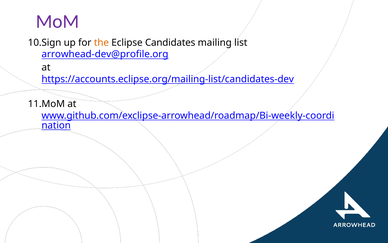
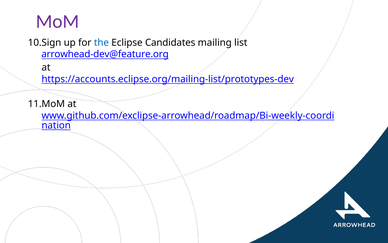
the colour: orange -> blue (101, 42)
arrowhead-dev@profile.org: arrowhead-dev@profile.org -> arrowhead-dev@feature.org (105, 54)
https://accounts.eclipse.org/mailing-list/candidates-dev: https://accounts.eclipse.org/mailing-list/candidates-dev -> https://accounts.eclipse.org/mailing-list/prototypes-dev (168, 79)
